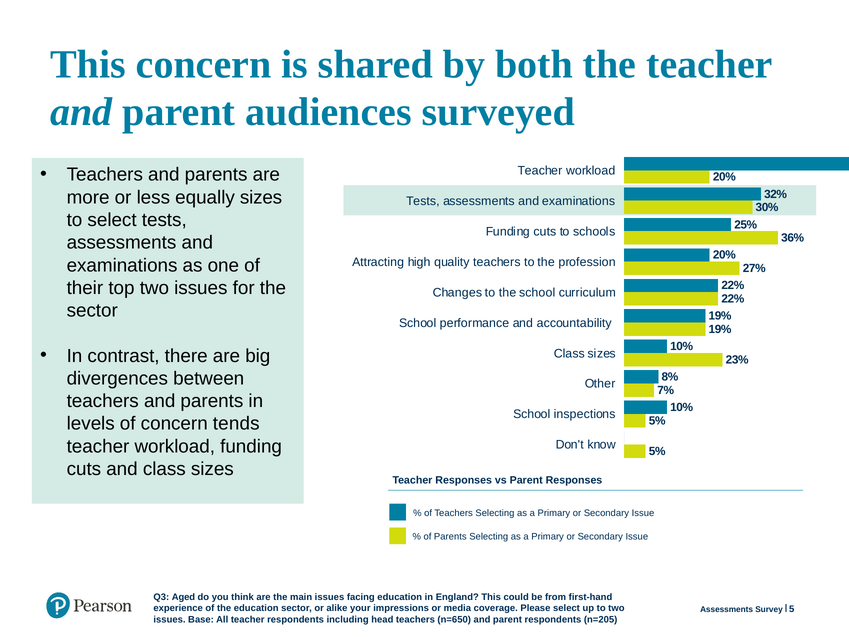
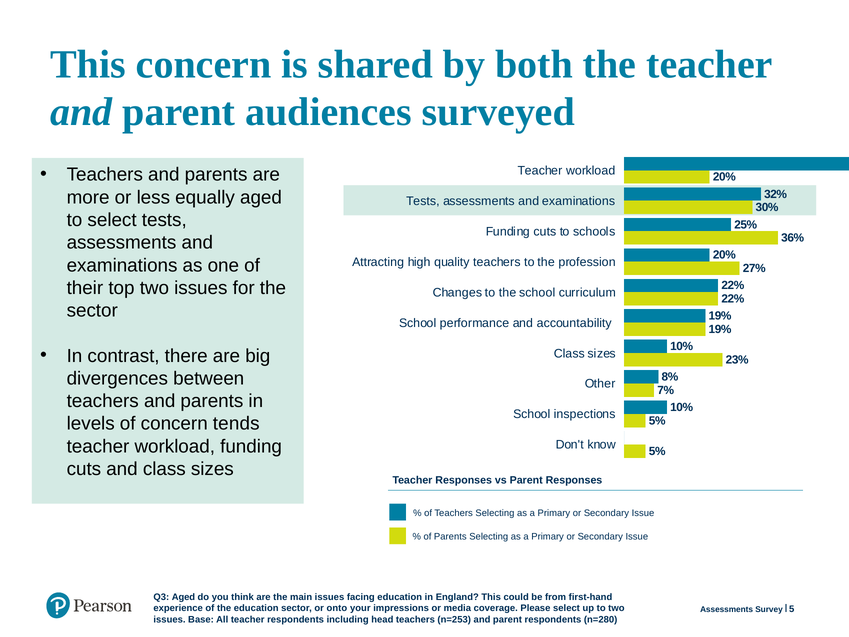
equally sizes: sizes -> aged (261, 197)
alike: alike -> onto (337, 608)
n=650: n=650 -> n=253 (454, 619)
n=205: n=205 -> n=280 (601, 619)
